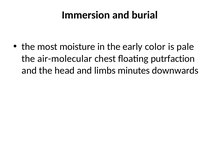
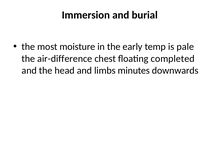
color: color -> temp (155, 47)
air-molecular: air-molecular -> air-difference (65, 58)
putrfaction: putrfaction -> completed (173, 58)
